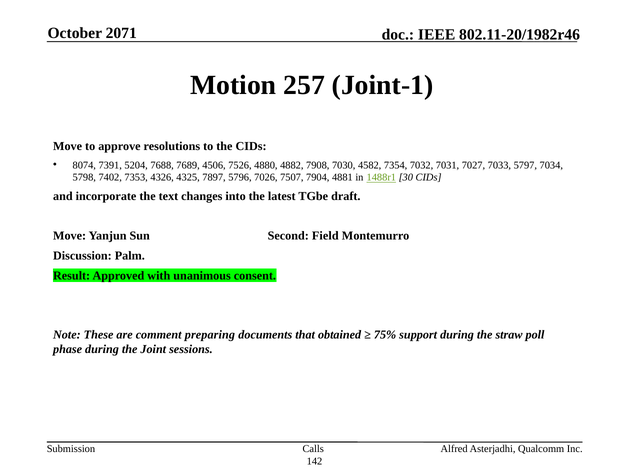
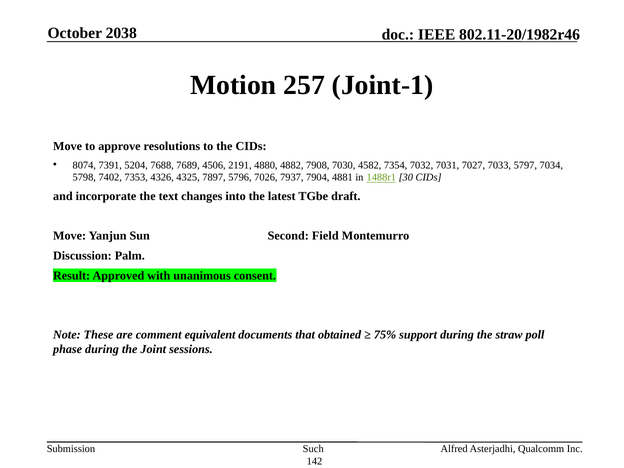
2071: 2071 -> 2038 (121, 33)
7526: 7526 -> 2191 (240, 165)
7507: 7507 -> 7937 (292, 178)
preparing: preparing -> equivalent (210, 335)
Calls: Calls -> Such (313, 449)
